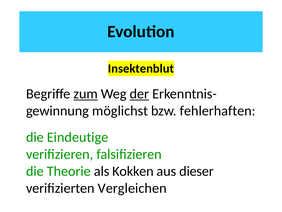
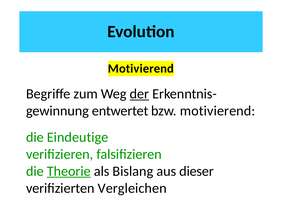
Insektenblut: Insektenblut -> Motivierend (141, 68)
zum underline: present -> none (86, 94)
möglichst: möglichst -> entwertet (120, 111)
bzw fehlerhaften: fehlerhaften -> motivierend (218, 111)
Theorie underline: none -> present (69, 171)
Kokken: Kokken -> Bislang (133, 171)
